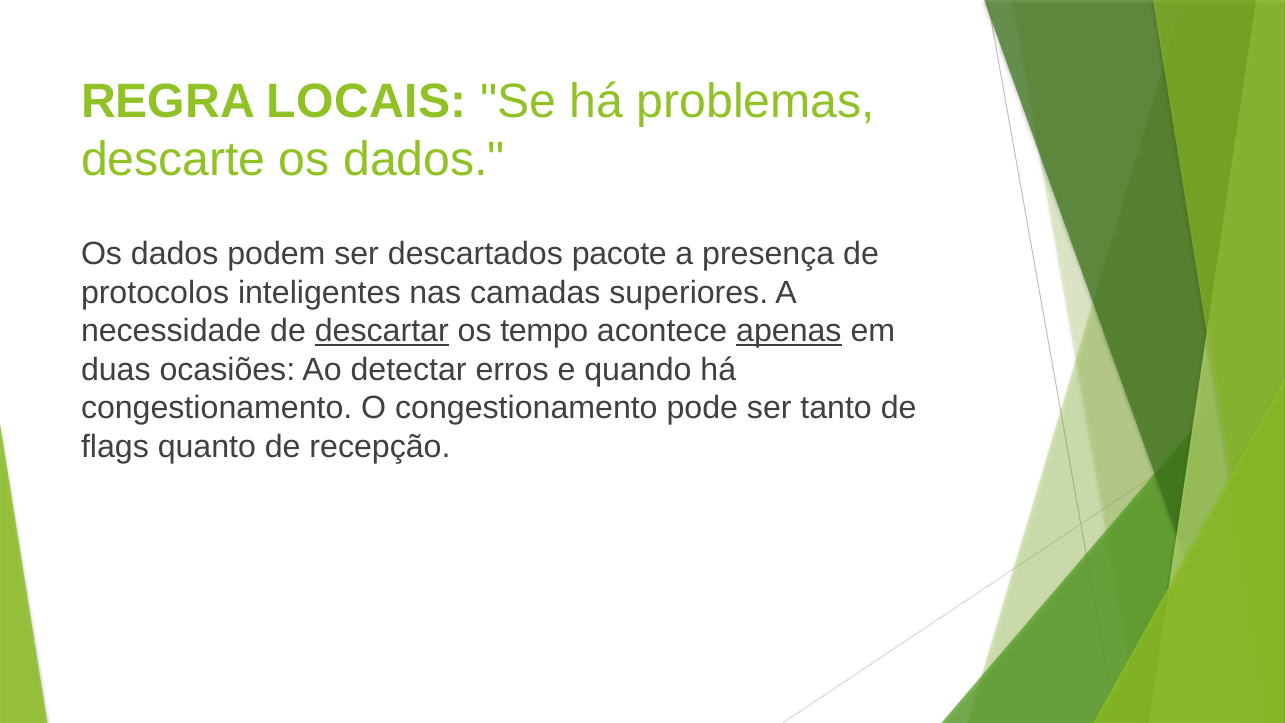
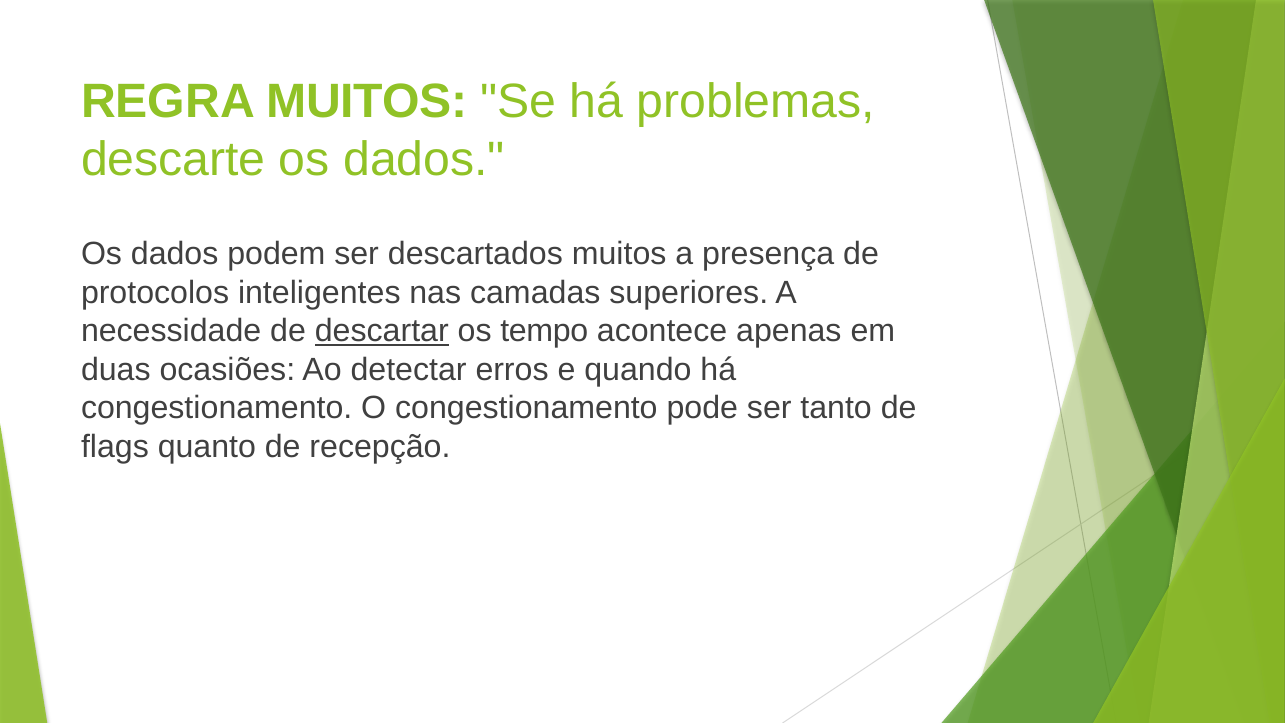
REGRA LOCAIS: LOCAIS -> MUITOS (367, 101)
descartados pacote: pacote -> muitos (619, 254)
apenas underline: present -> none (789, 331)
